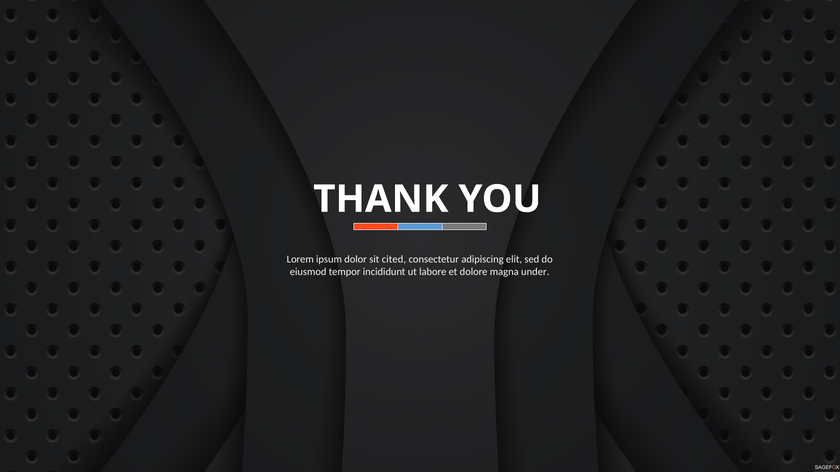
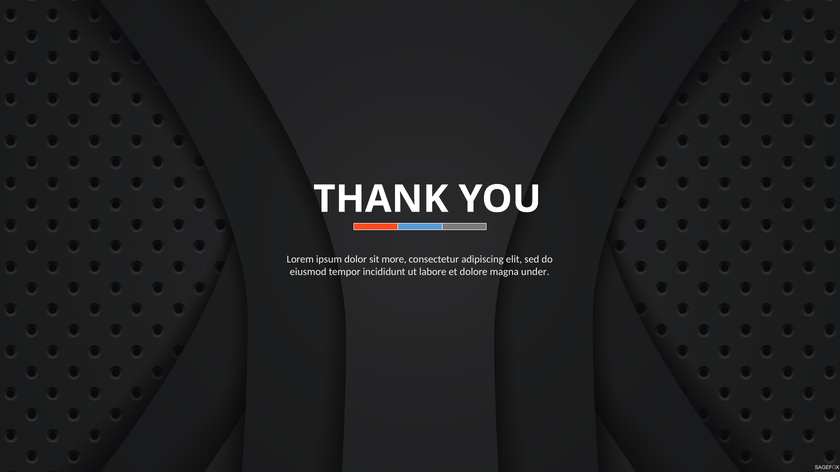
cited: cited -> more (394, 259)
